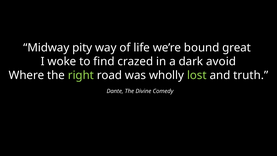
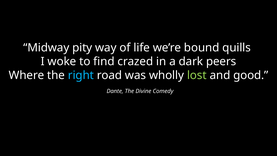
great: great -> quills (237, 48)
avoid: avoid -> peers (221, 61)
right colour: light green -> light blue (81, 75)
truth: truth -> good (251, 75)
